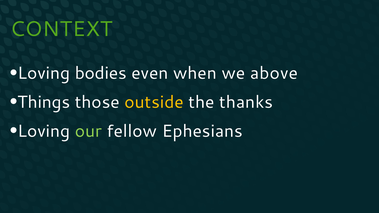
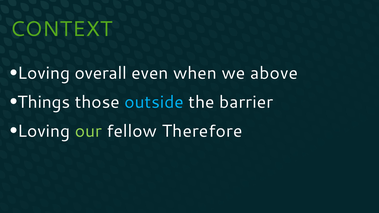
bodies: bodies -> overall (101, 73)
outside colour: yellow -> light blue (154, 102)
thanks: thanks -> barrier (246, 102)
Ephesians: Ephesians -> Therefore (202, 131)
